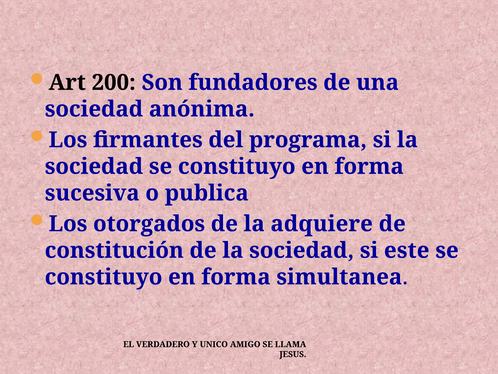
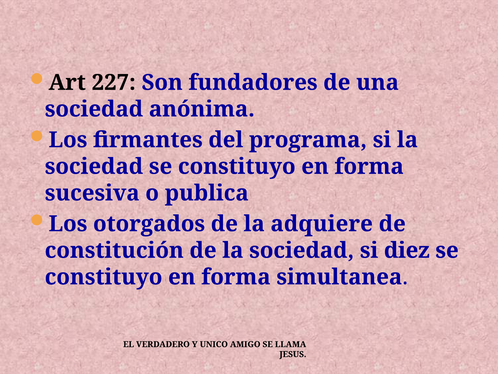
200: 200 -> 227 (114, 82)
este: este -> diez (407, 250)
